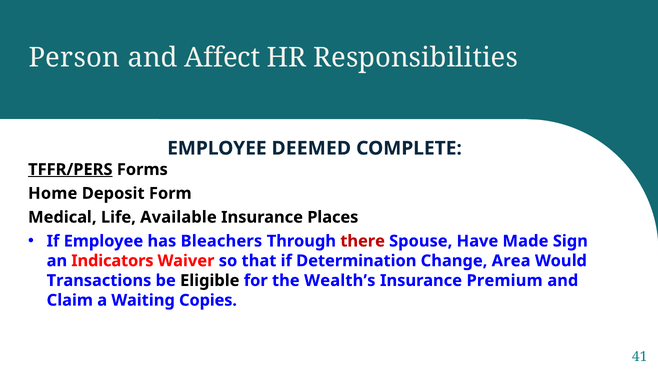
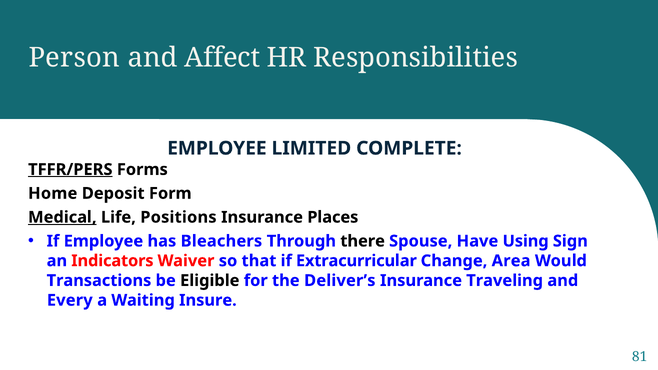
DEEMED: DEEMED -> LIMITED (311, 148)
Medical underline: none -> present (62, 217)
Available: Available -> Positions (178, 217)
there colour: red -> black (363, 241)
Made: Made -> Using (526, 241)
Determination: Determination -> Extracurricular (356, 261)
Wealth’s: Wealth’s -> Deliver’s (340, 281)
Premium: Premium -> Traveling (505, 281)
Claim: Claim -> Every (70, 300)
Copies: Copies -> Insure (208, 300)
41: 41 -> 81 (640, 357)
